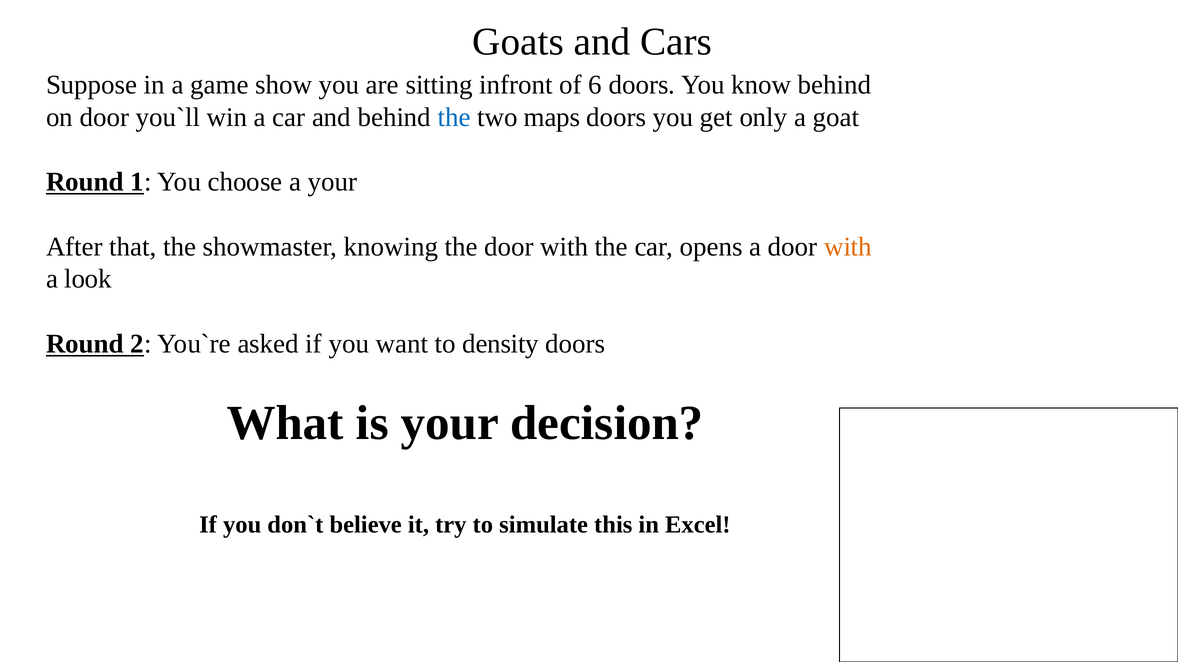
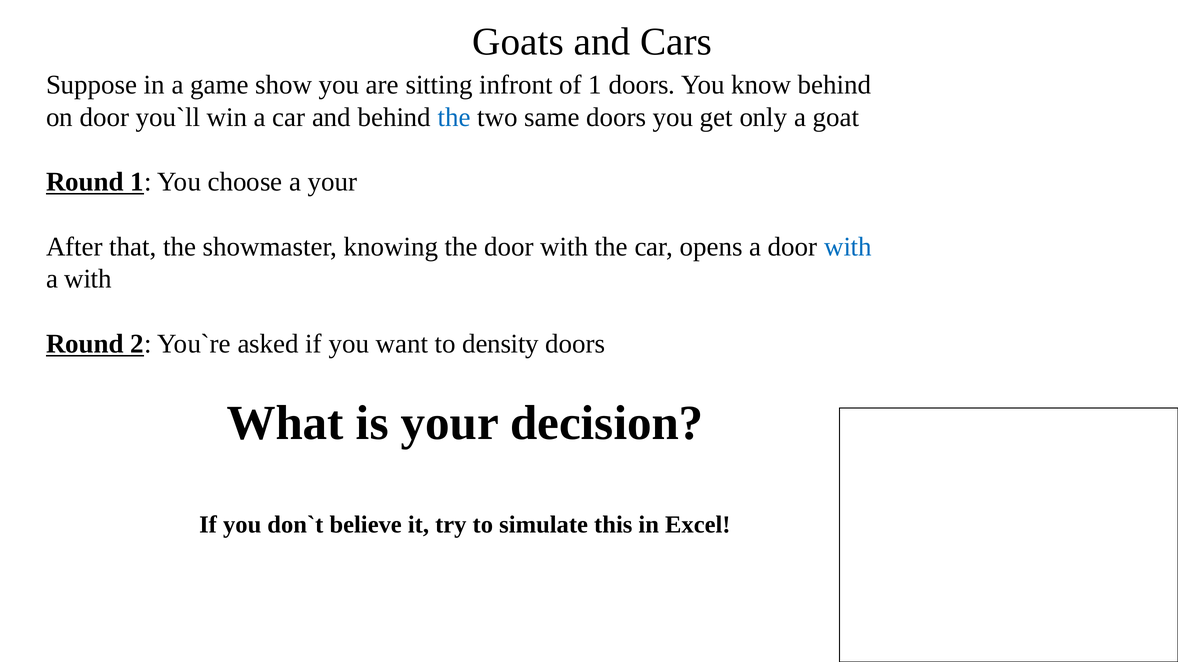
of 6: 6 -> 1 (595, 85)
maps: maps -> same (552, 117)
with colour: orange -> blue (848, 247)
a look: look -> with (88, 279)
